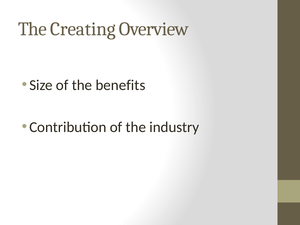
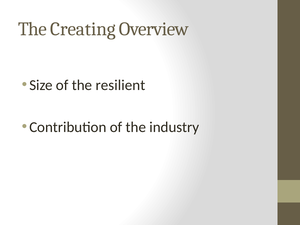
benefits: benefits -> resilient (120, 85)
